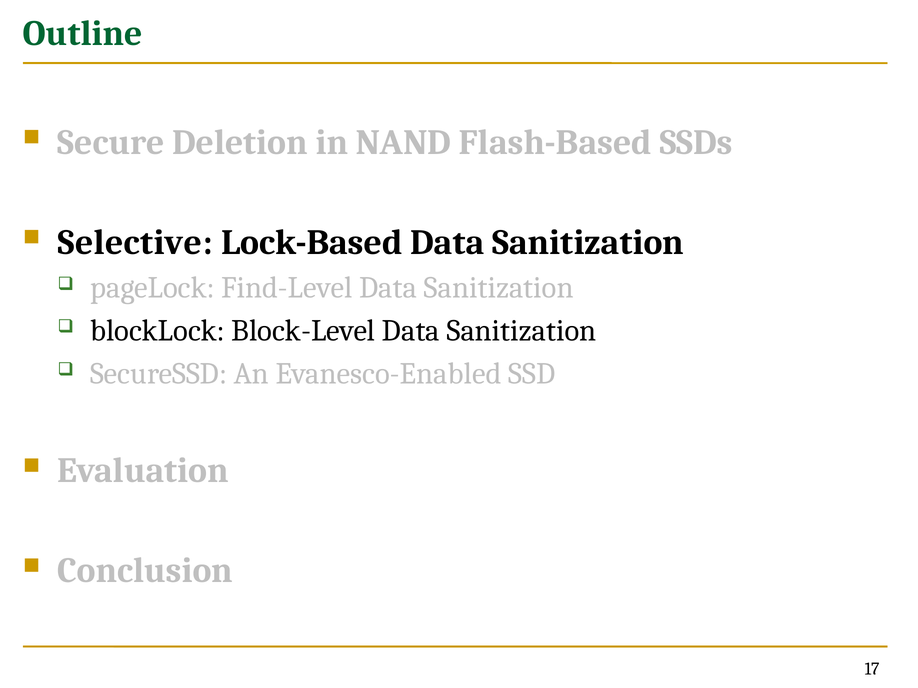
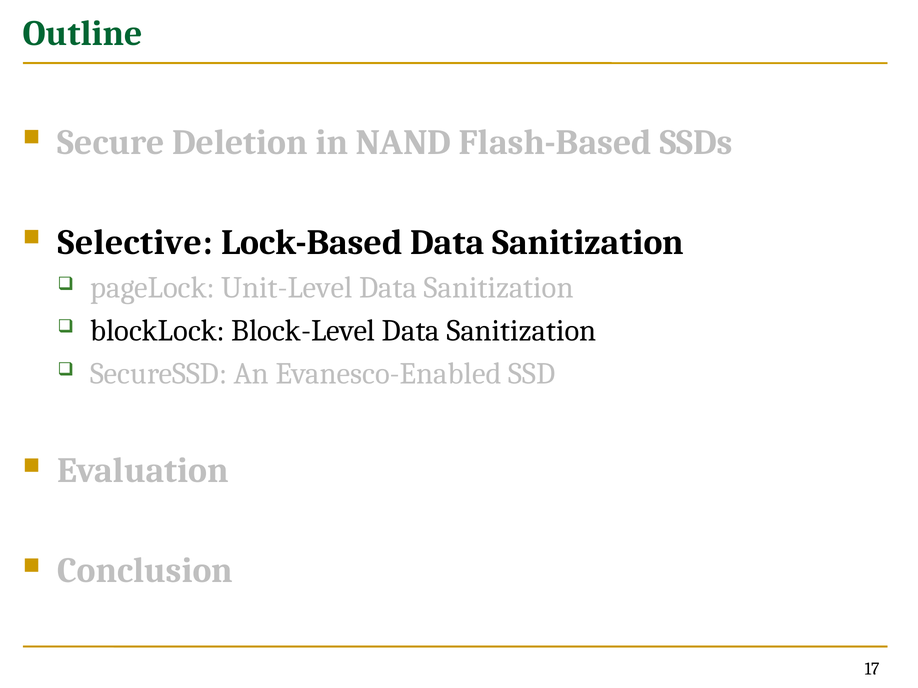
Find-Level: Find-Level -> Unit-Level (287, 288)
